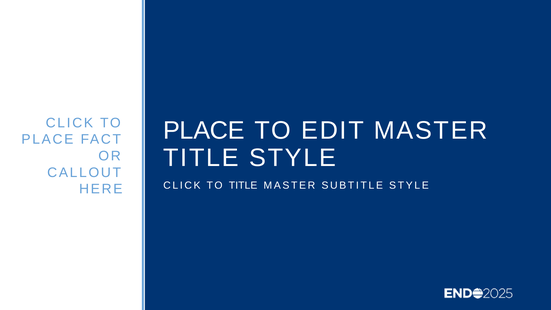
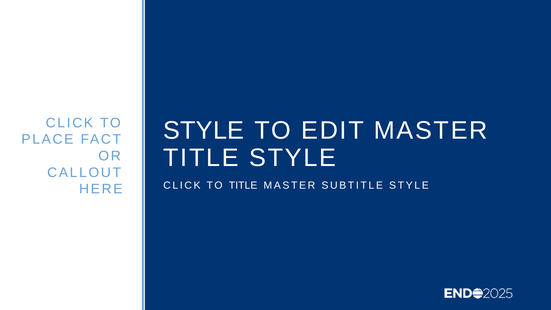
PLACE: PLACE -> STYLE (204, 130)
